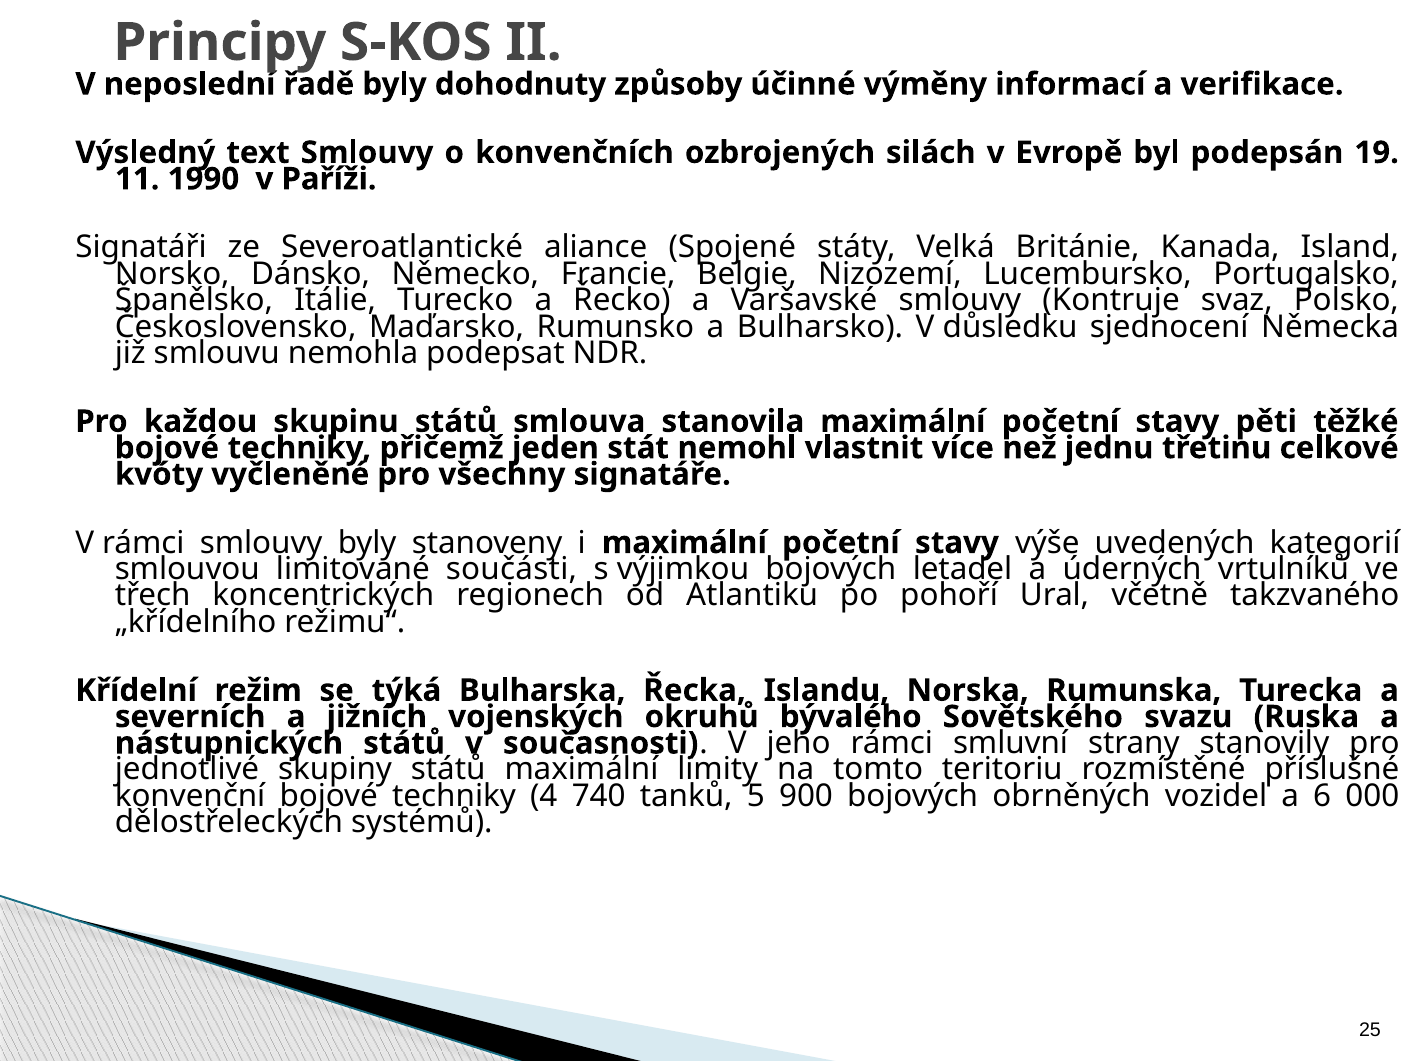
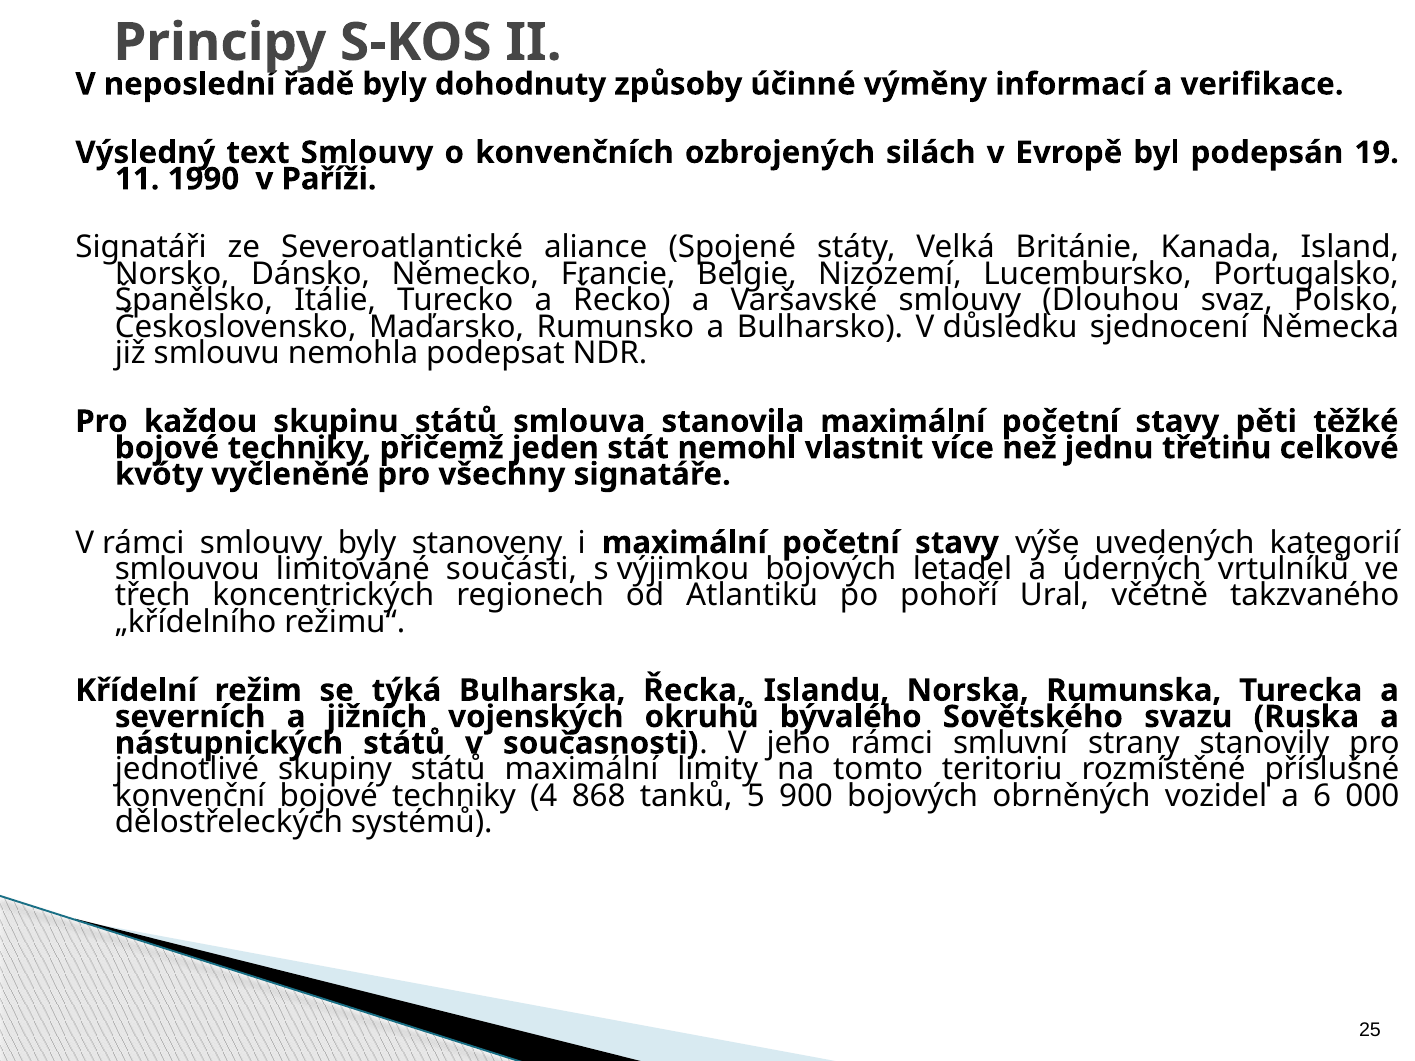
Kontruje: Kontruje -> Dlouhou (1111, 300)
740: 740 -> 868 (599, 796)
